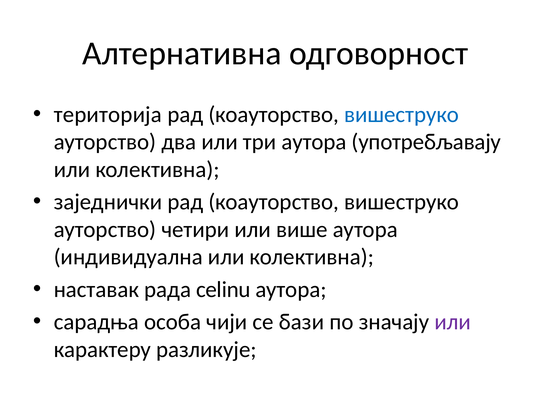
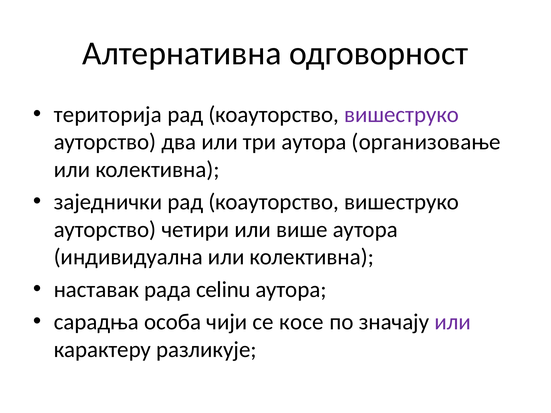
вишеструко colour: blue -> purple (402, 115)
употребљавају: употребљавају -> организовање (426, 142)
бази: бази -> косе (301, 322)
